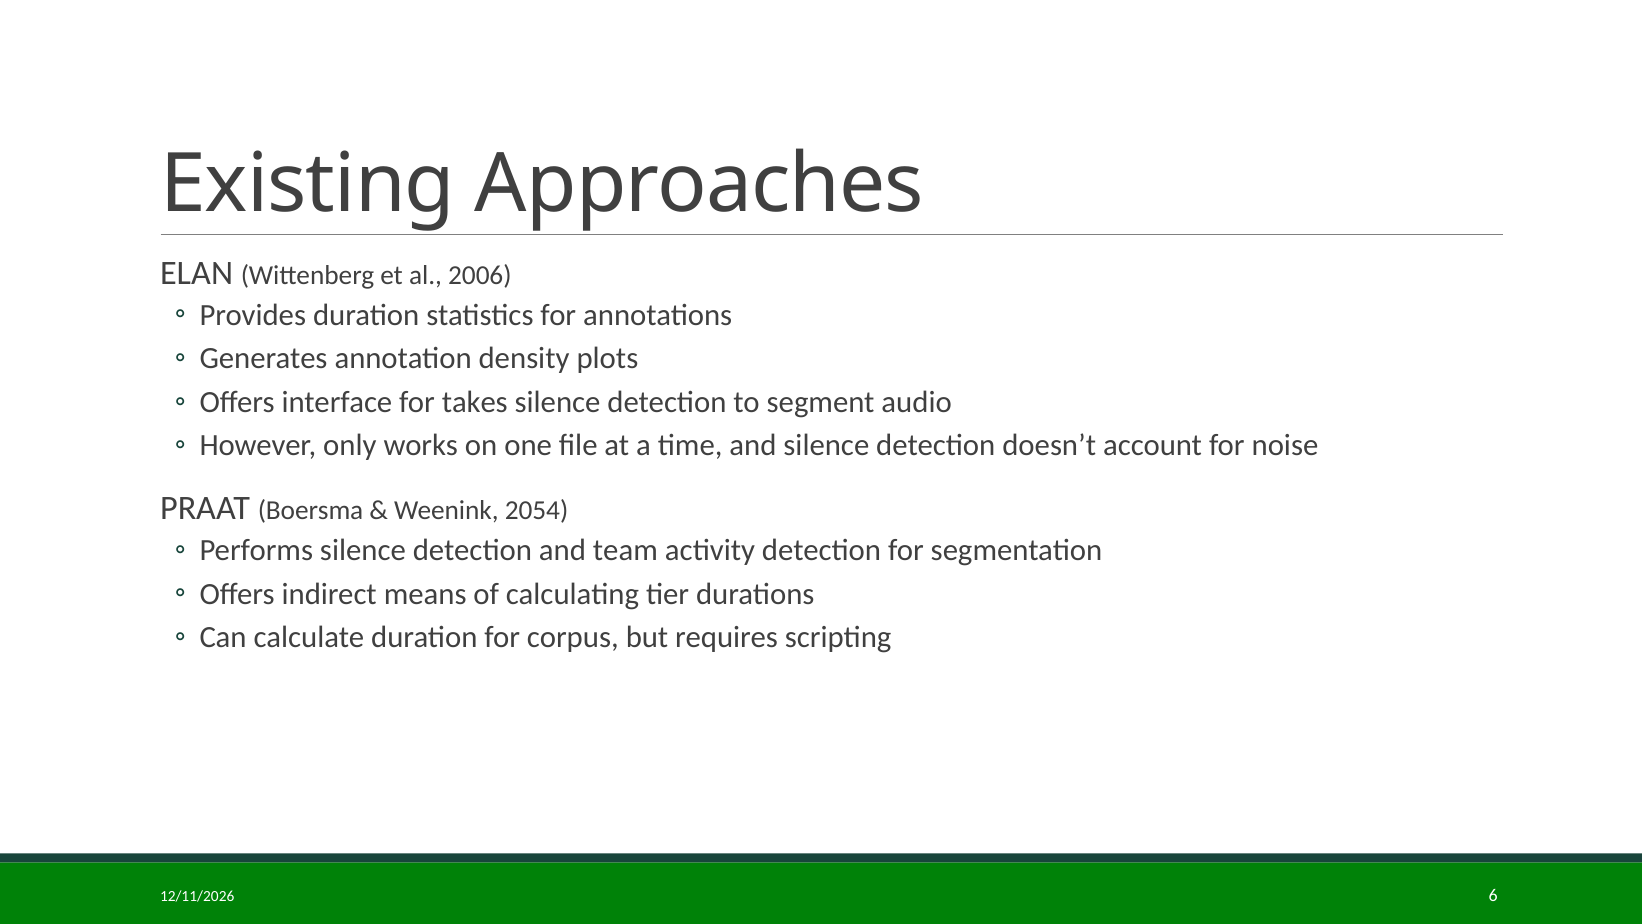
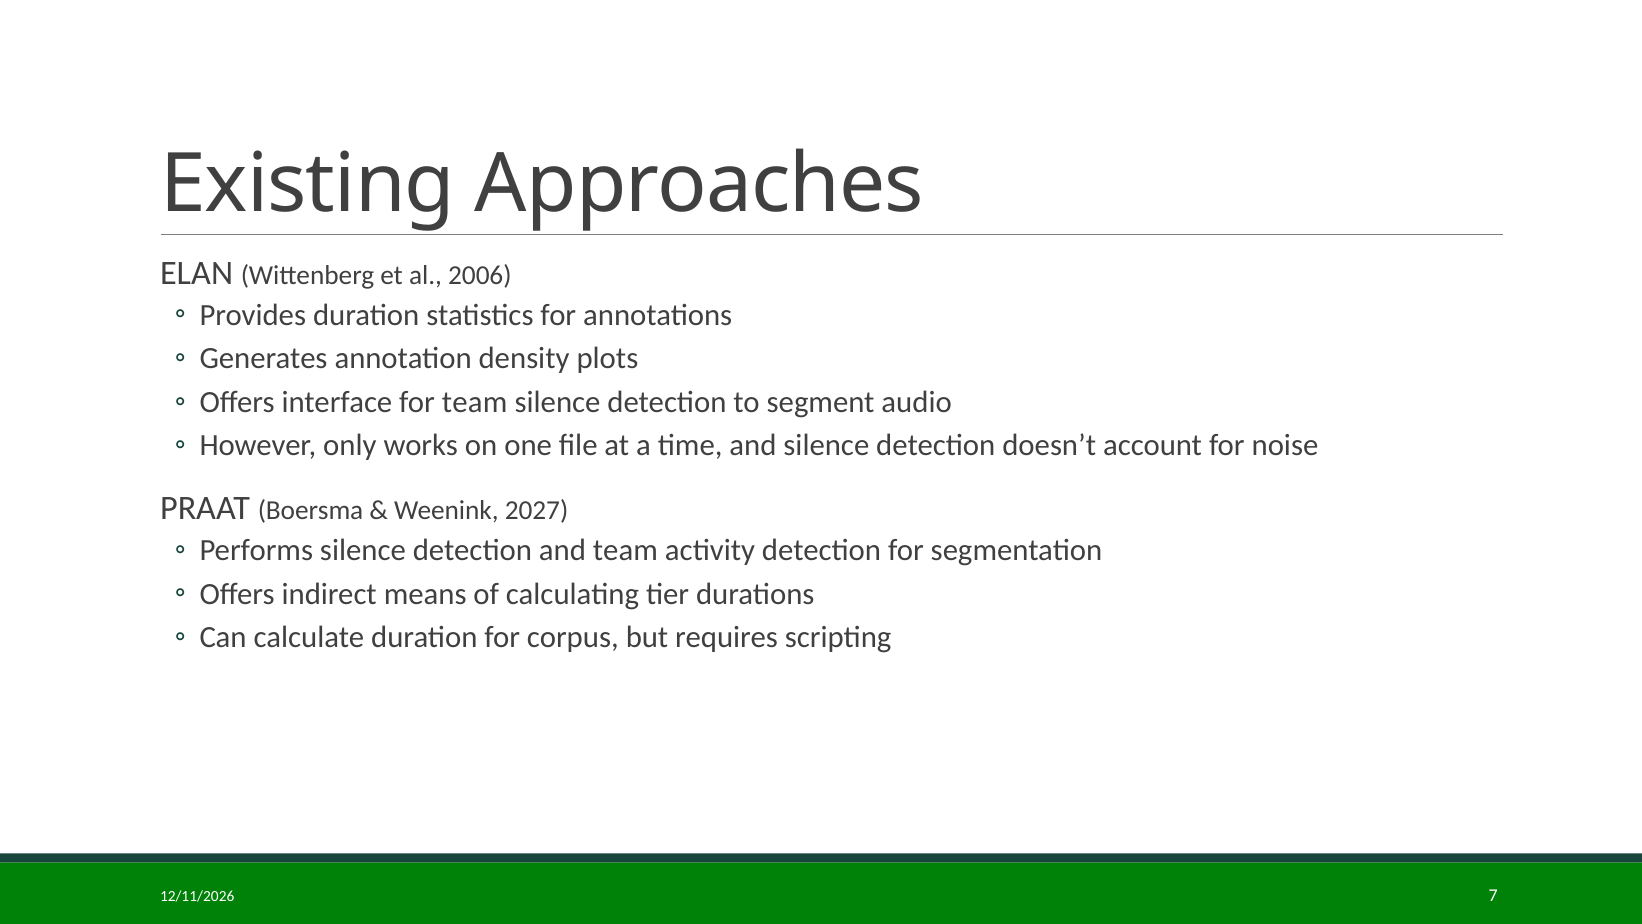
for takes: takes -> team (475, 402)
2054: 2054 -> 2027 (537, 510)
6: 6 -> 7 (1493, 896)
